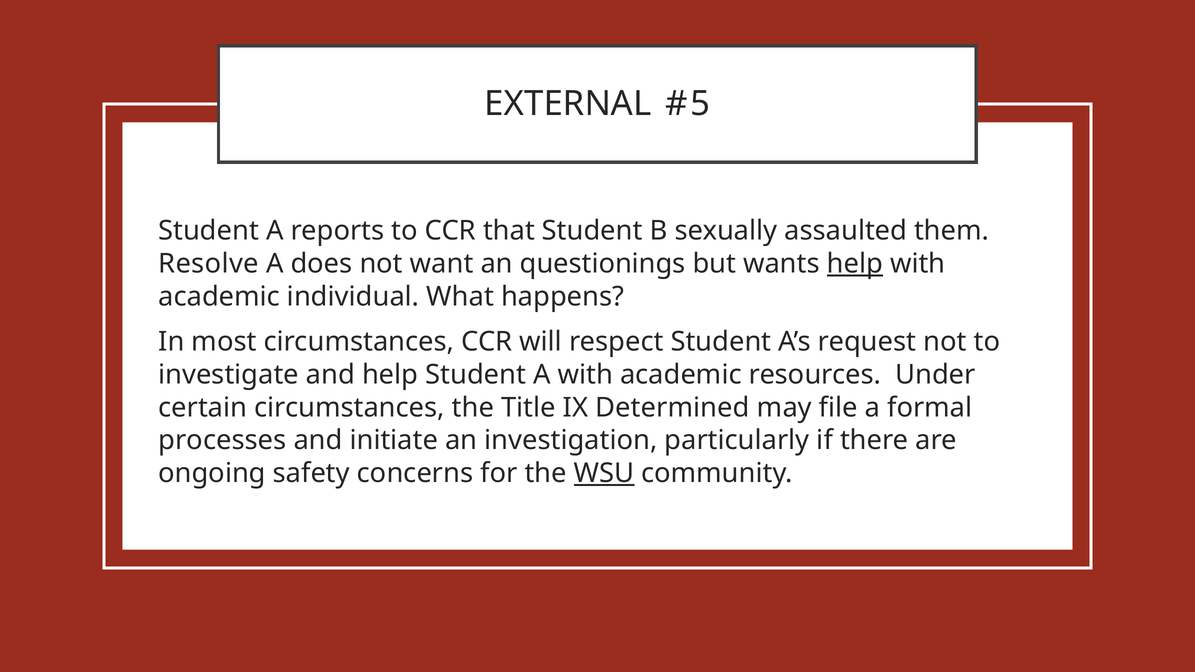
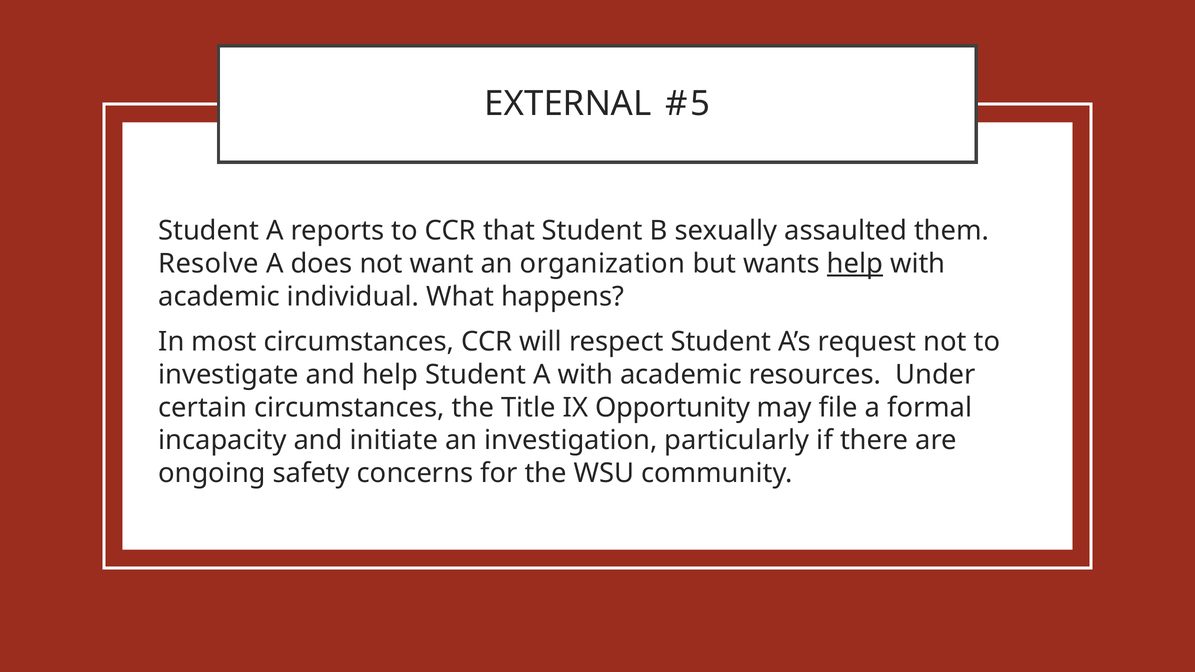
questionings: questionings -> organization (603, 264)
Determined: Determined -> Opportunity (673, 408)
processes: processes -> incapacity (222, 441)
WSU underline: present -> none (604, 473)
